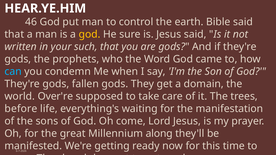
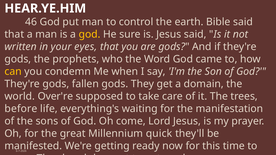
such: such -> eyes (86, 47)
can colour: light blue -> yellow (13, 72)
along: along -> quick (159, 134)
